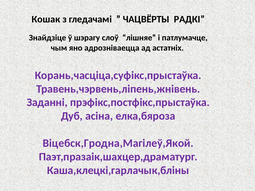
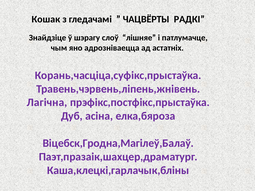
Заданні: Заданні -> Лагічна (47, 103)
Віцебск,Гродна,Магілеў,Якой: Віцебск,Гродна,Магілеў,Якой -> Віцебск,Гродна,Магілеў,Балаў (118, 143)
